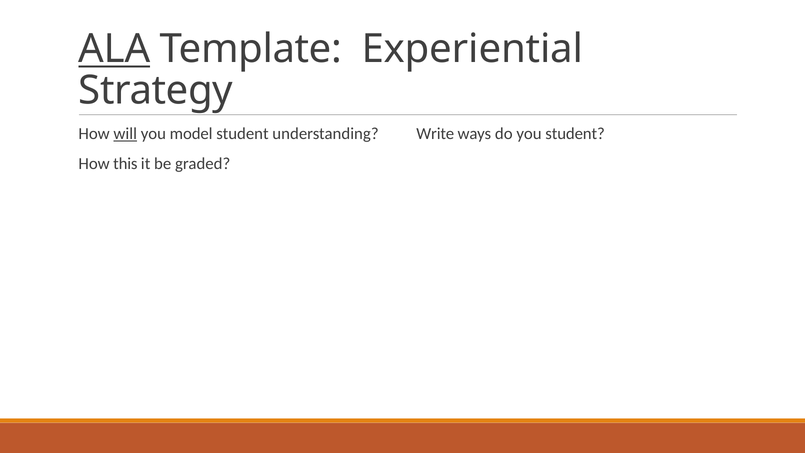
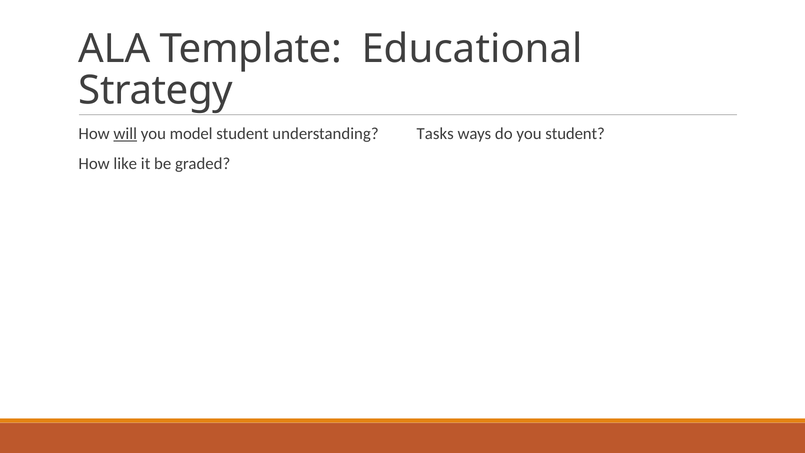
ALA underline: present -> none (114, 49)
Experiential: Experiential -> Educational (472, 49)
Write: Write -> Tasks (435, 134)
this: this -> like (125, 164)
